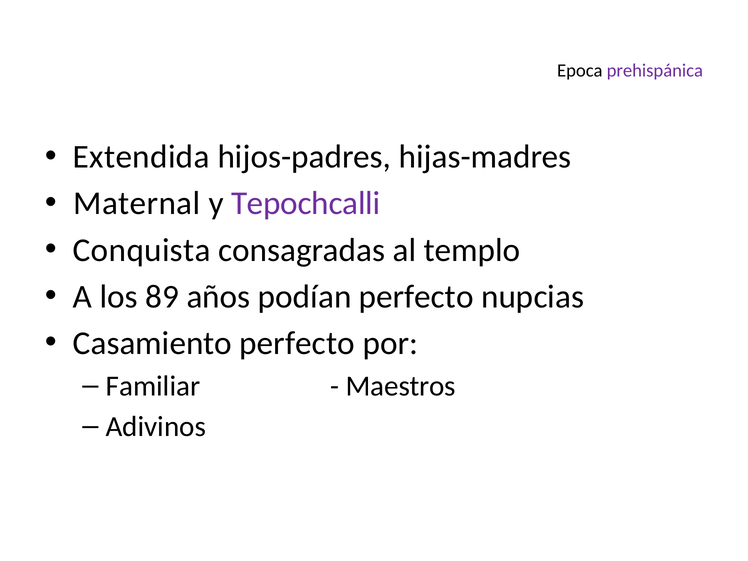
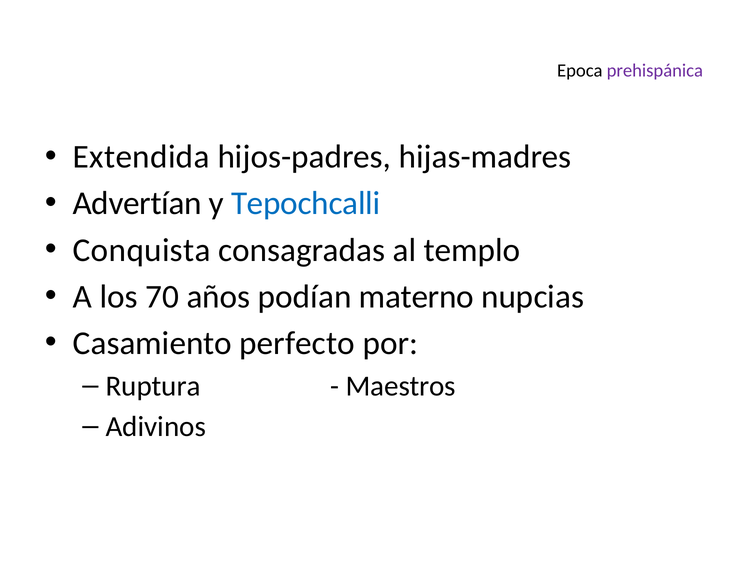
Maternal: Maternal -> Advertían (137, 203)
Tepochcalli colour: purple -> blue (306, 203)
89: 89 -> 70 (162, 297)
podían perfecto: perfecto -> materno (416, 297)
Familiar: Familiar -> Ruptura (153, 386)
